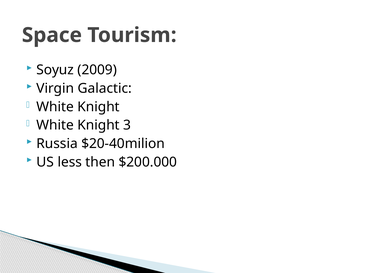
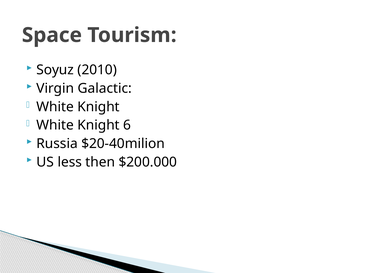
2009: 2009 -> 2010 (97, 70)
3: 3 -> 6 (127, 126)
